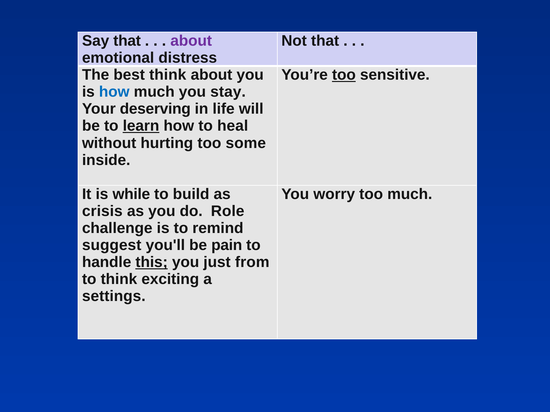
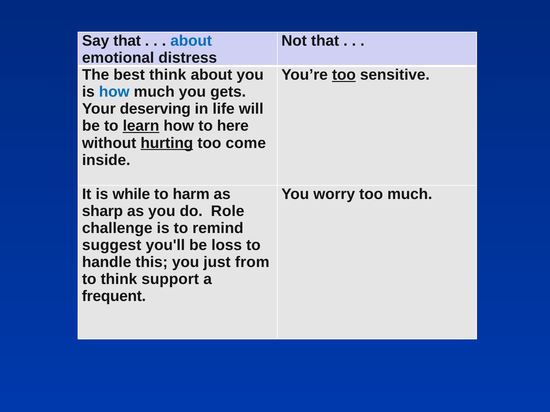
about colour: purple -> blue (191, 41)
stay: stay -> gets (228, 92)
heal: heal -> here (233, 126)
hurting underline: none -> present (167, 143)
some: some -> come (246, 143)
build: build -> harm (191, 194)
crisis: crisis -> sharp (102, 211)
pain: pain -> loss (227, 245)
this underline: present -> none (152, 262)
exciting: exciting -> support (170, 280)
settings: settings -> frequent (114, 297)
